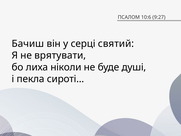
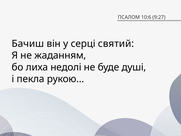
врятувати: врятувати -> жаданням (60, 55)
ніколи: ніколи -> недолі (66, 67)
сироті…: сироті… -> рукою… (66, 79)
